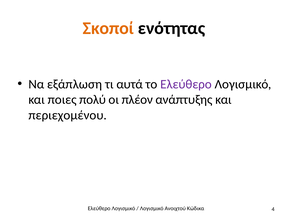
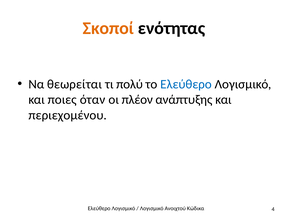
εξάπλωση: εξάπλωση -> θεωρείται (75, 84)
αυτά: αυτά -> πολύ (130, 84)
Ελεύθερο colour: purple -> blue (186, 84)
πολύ: πολύ -> όταν (93, 100)
